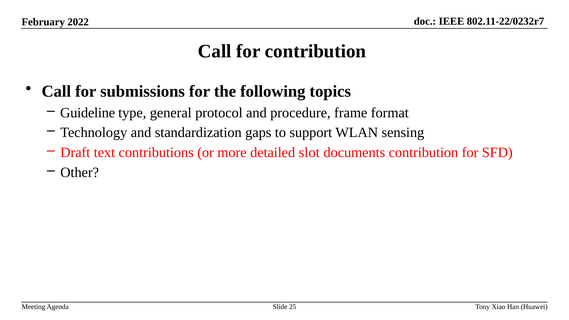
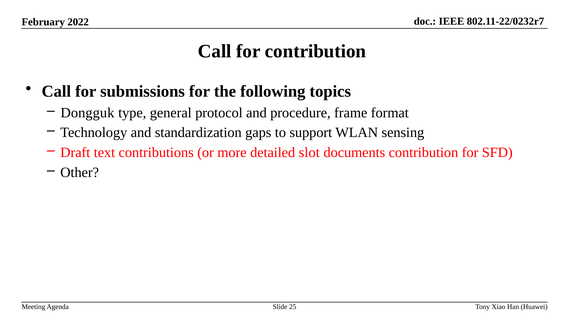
Guideline: Guideline -> Dongguk (87, 113)
